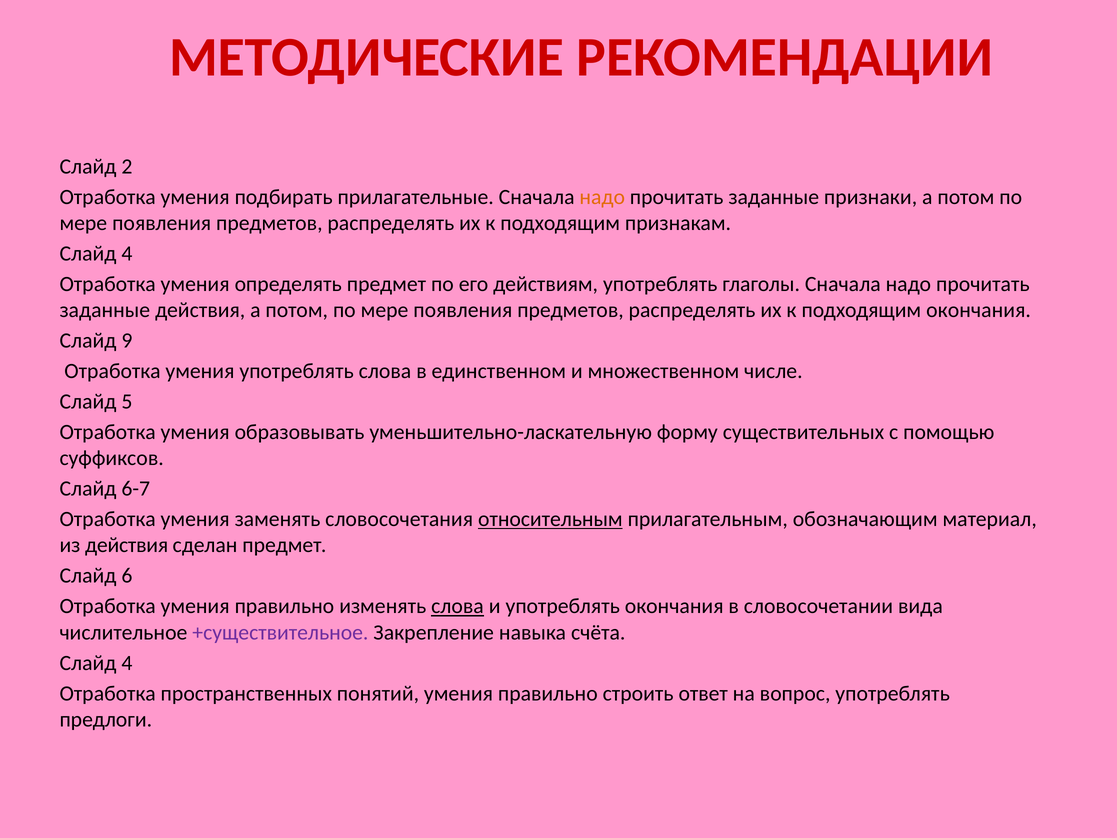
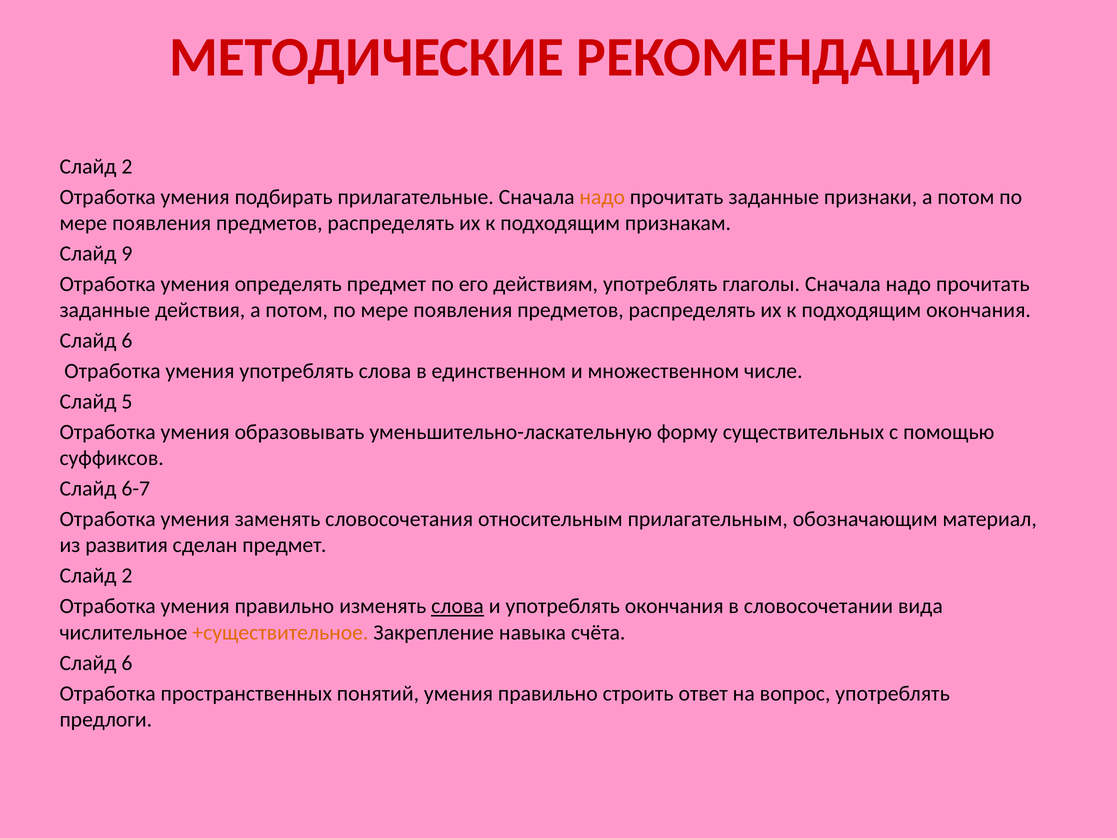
4: 4 -> 9 (127, 253)
9: 9 -> 6 (127, 341)
относительным underline: present -> none (550, 519)
из действия: действия -> развития (127, 545)
6: 6 -> 2 (127, 576)
+существительное colour: purple -> orange (280, 632)
4: 4 -> 6 (127, 663)
